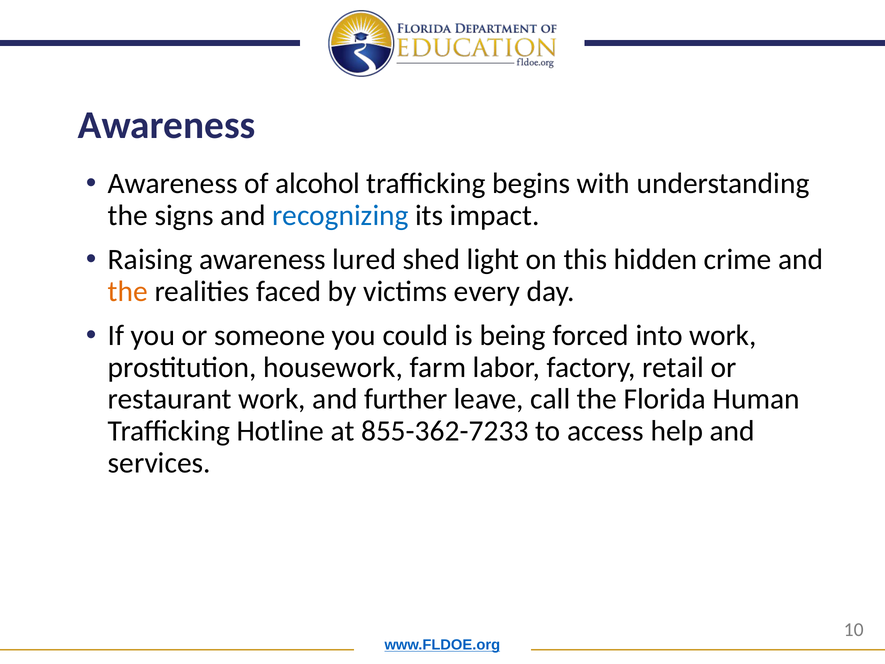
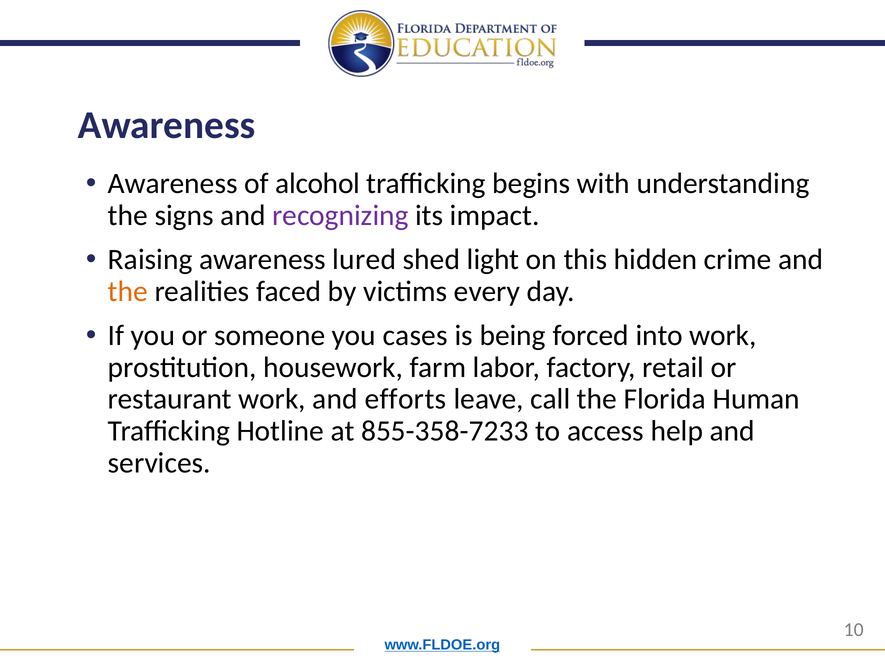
recognizing colour: blue -> purple (340, 215)
could: could -> cases (415, 335)
further: further -> efforts (405, 399)
855-362-7233: 855-362-7233 -> 855-358-7233 (445, 431)
